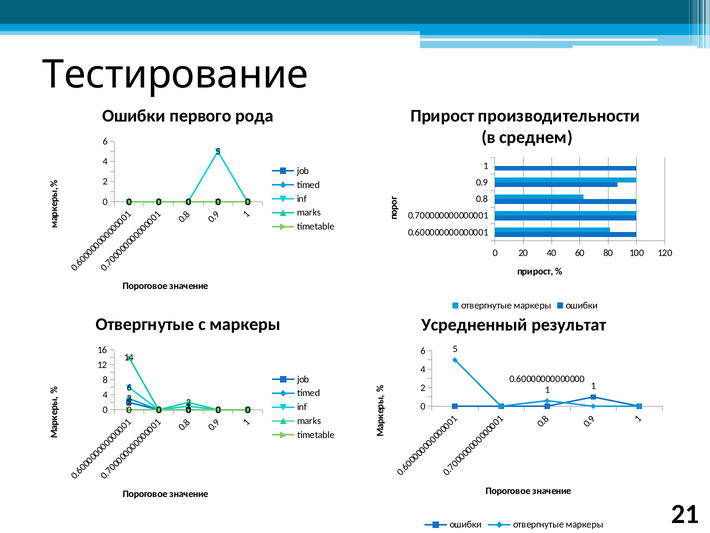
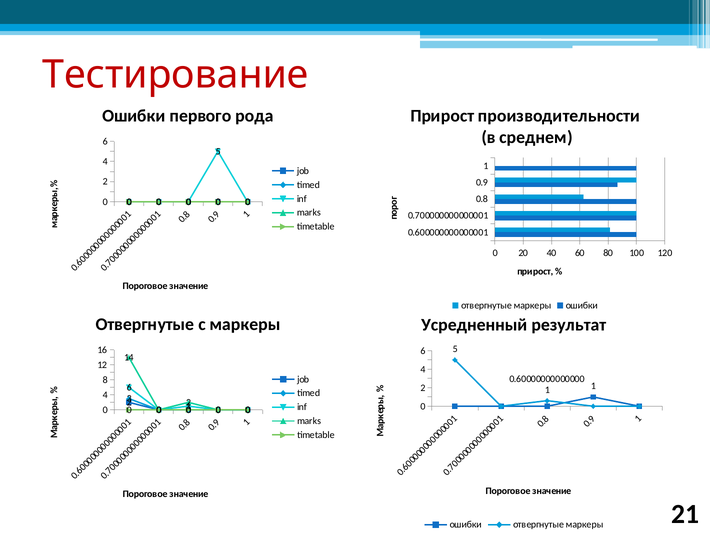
Тестирование colour: black -> red (176, 75)
